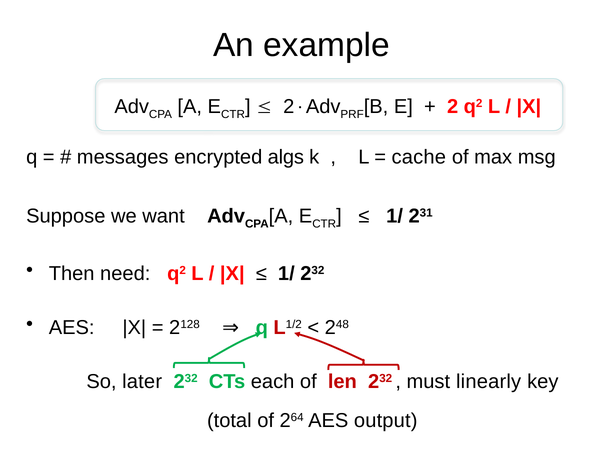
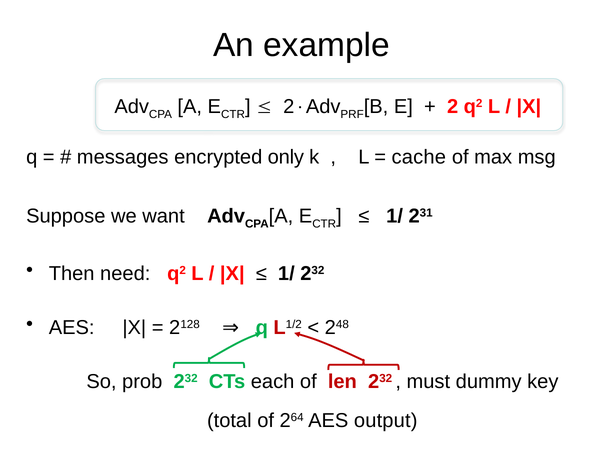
algs: algs -> only (286, 157)
later: later -> prob (142, 382)
linearly: linearly -> dummy (489, 382)
